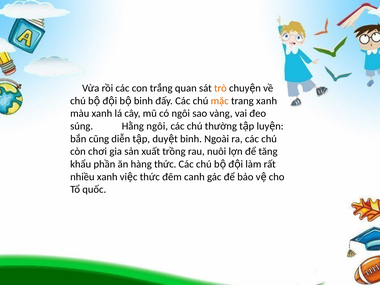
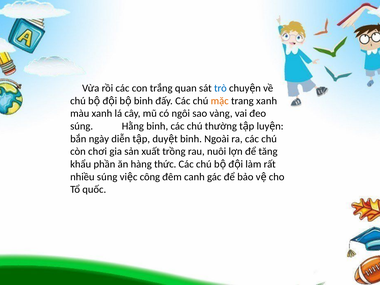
trò colour: orange -> blue (220, 88)
Hằng ngôi: ngôi -> binh (157, 126)
cũng: cũng -> ngày (99, 139)
nhiều xanh: xanh -> súng (107, 177)
thức: thức -> công (150, 177)
